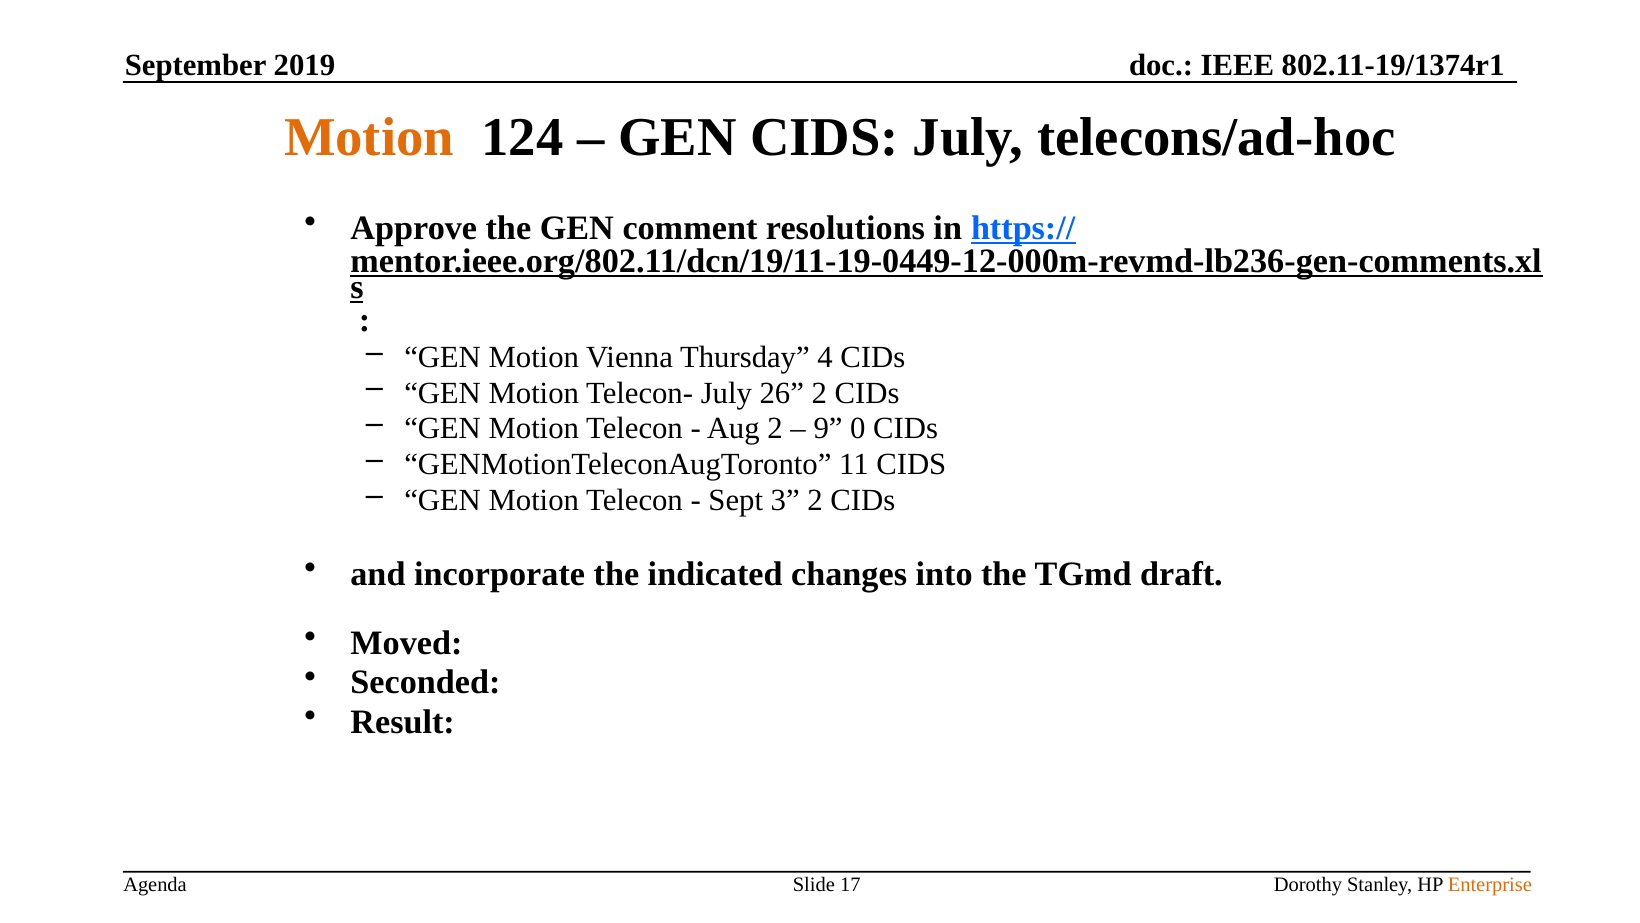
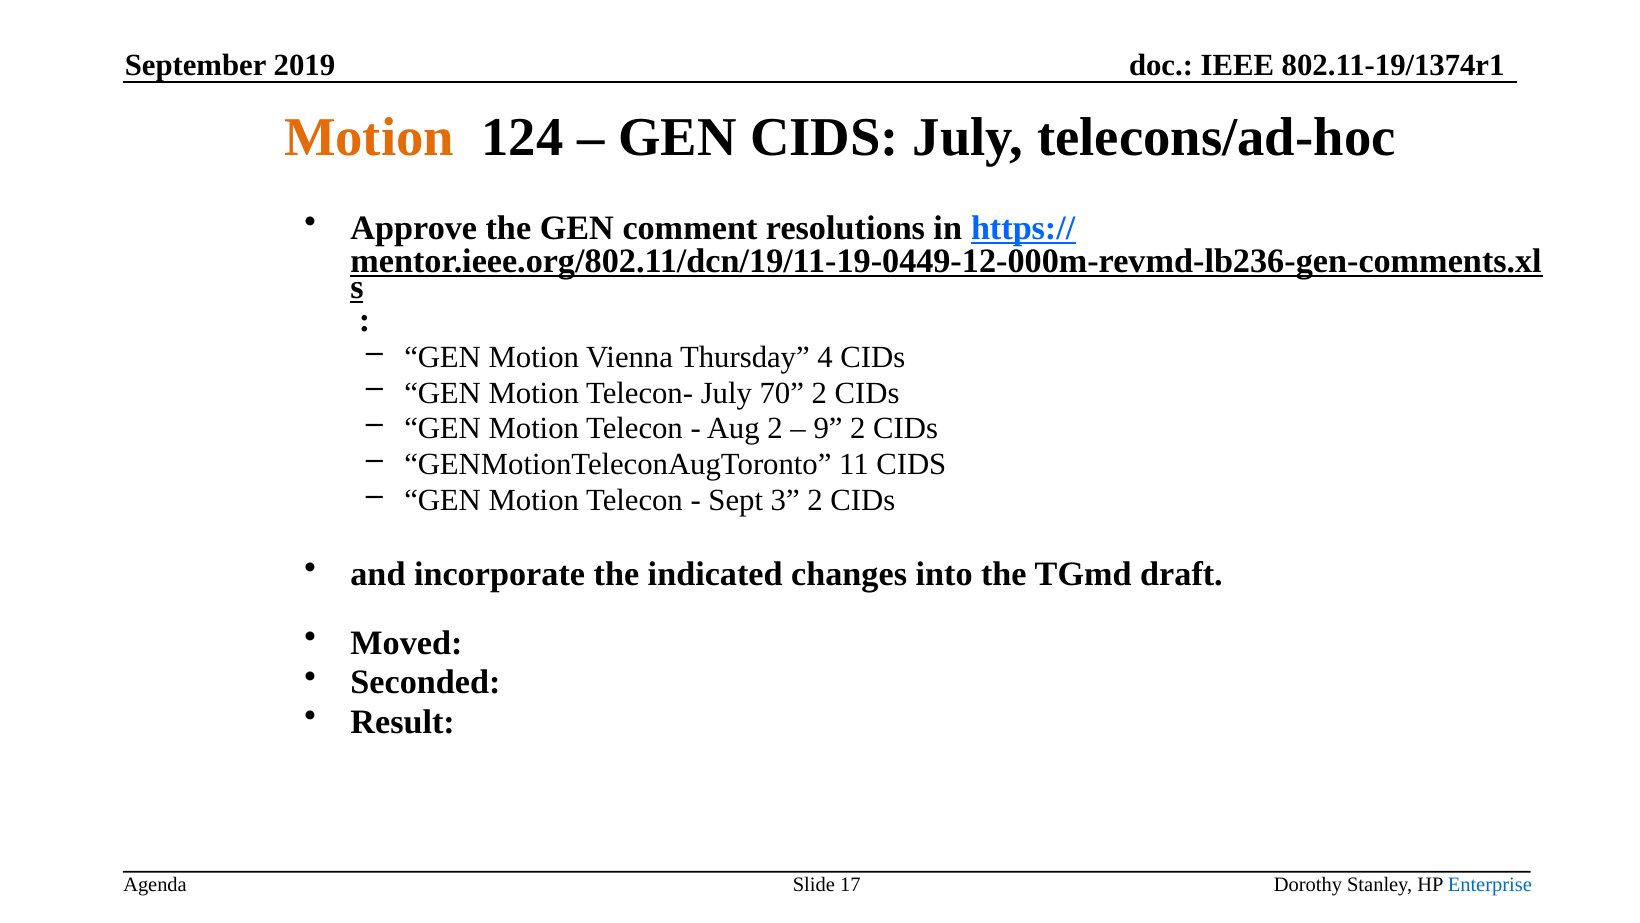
26: 26 -> 70 (782, 393)
9 0: 0 -> 2 (858, 429)
Enterprise colour: orange -> blue (1490, 885)
